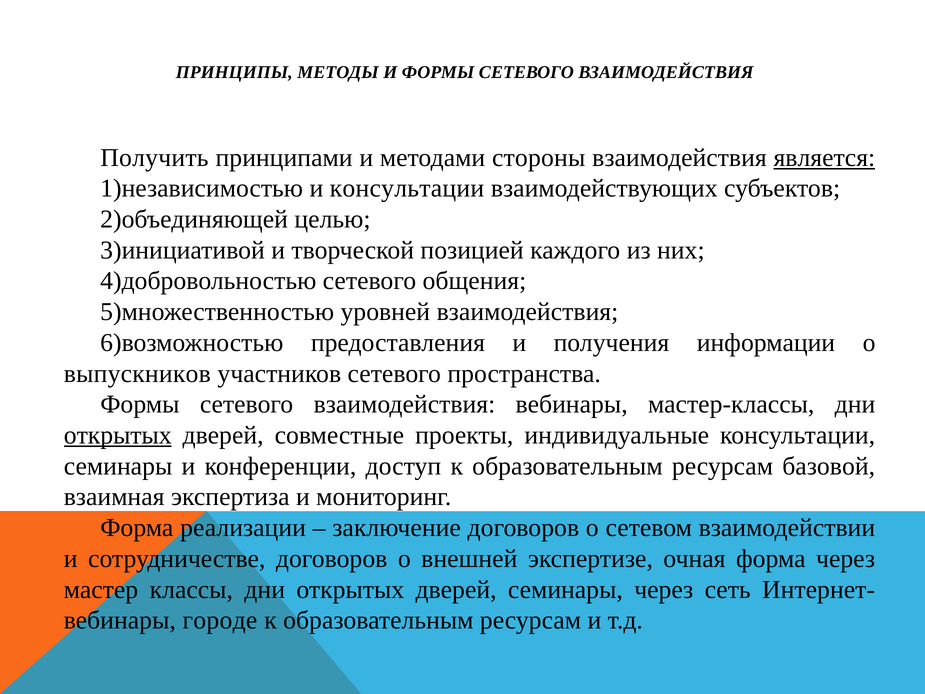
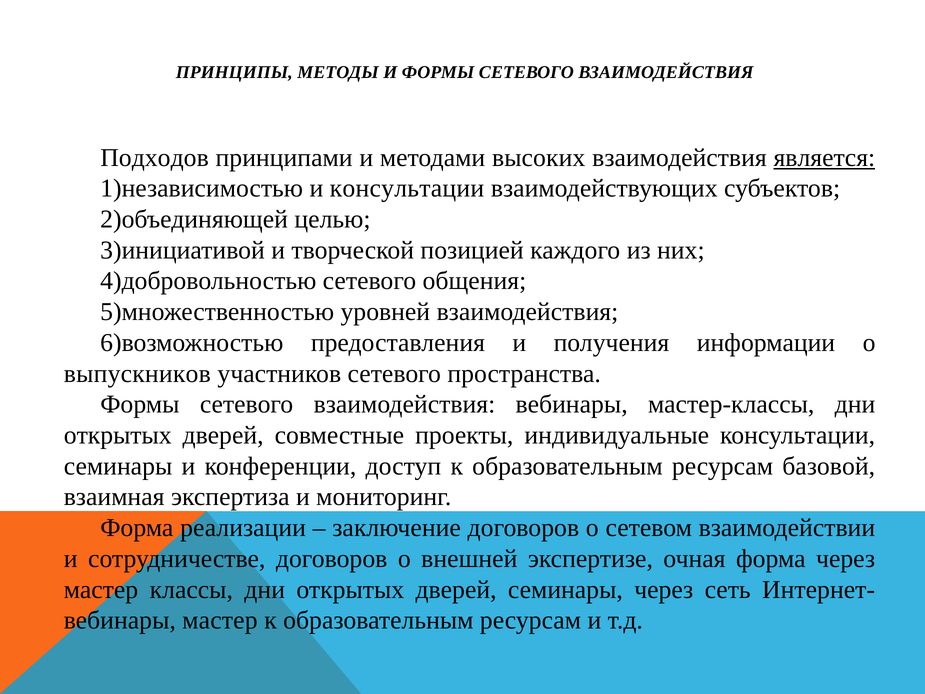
Получить: Получить -> Подходов (155, 157)
стороны: стороны -> высоких (539, 157)
открытых underline: present -> none (118, 435)
вебинары городе: городе -> мастер (220, 620)
